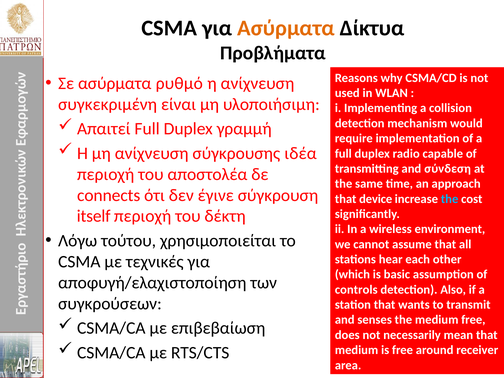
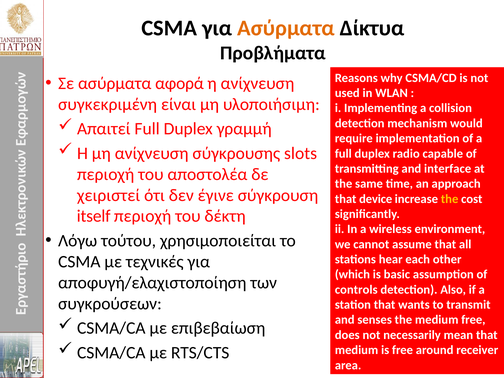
ρυθμό: ρυθμό -> αφορά (179, 83)
ιδέα: ιδέα -> slots (301, 153)
σύνδεση: σύνδεση -> interface (448, 169)
connects: connects -> χειριστεί (109, 195)
the colour: light blue -> yellow (450, 199)
